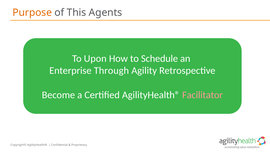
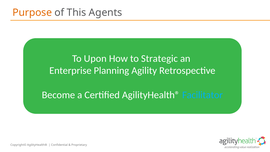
Schedule: Schedule -> Strategic (159, 58)
Through: Through -> Planning (111, 71)
Facilitator colour: pink -> light blue (203, 95)
